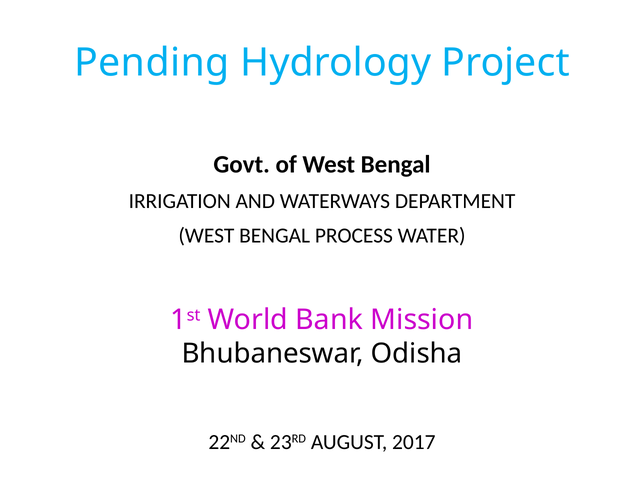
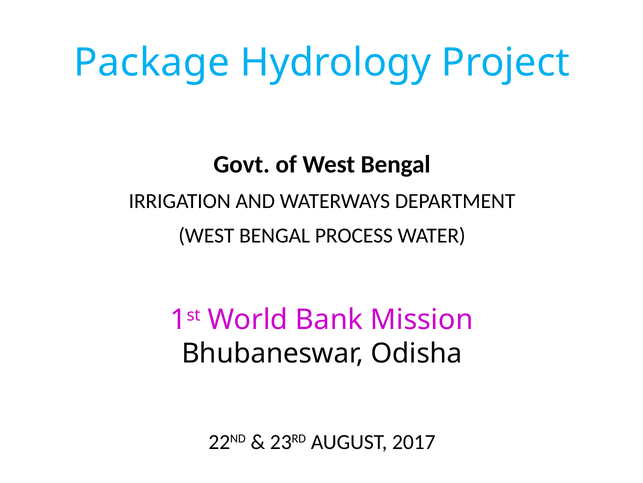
Pending: Pending -> Package (152, 62)
